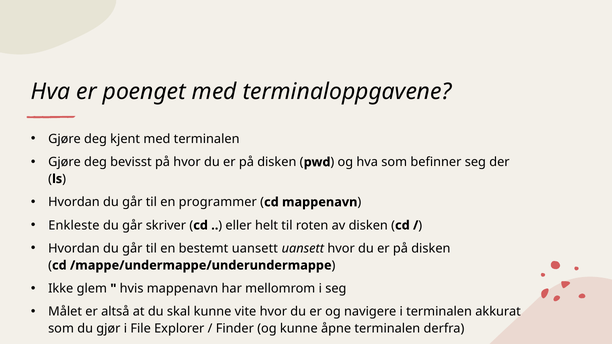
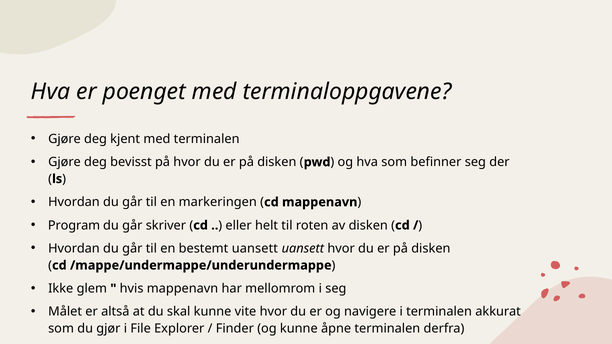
programmer: programmer -> markeringen (218, 202)
Enkleste: Enkleste -> Program (74, 225)
